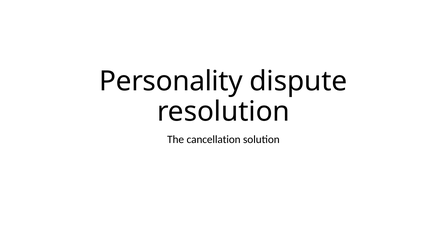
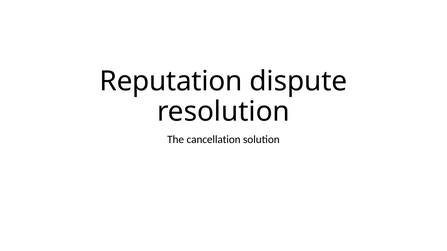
Personality: Personality -> Reputation (171, 82)
